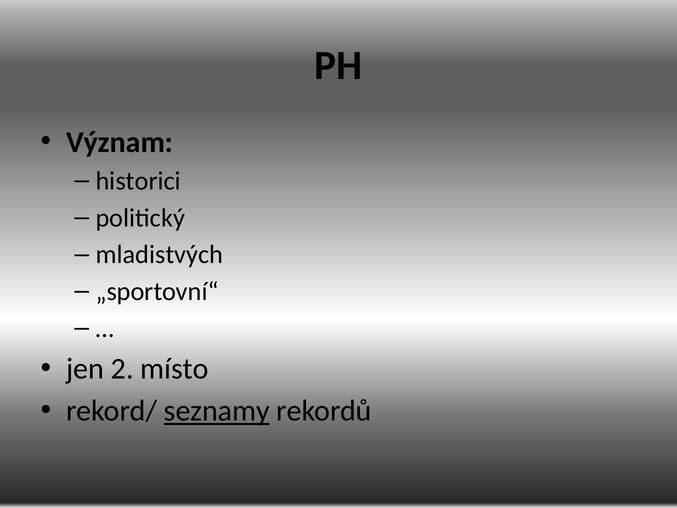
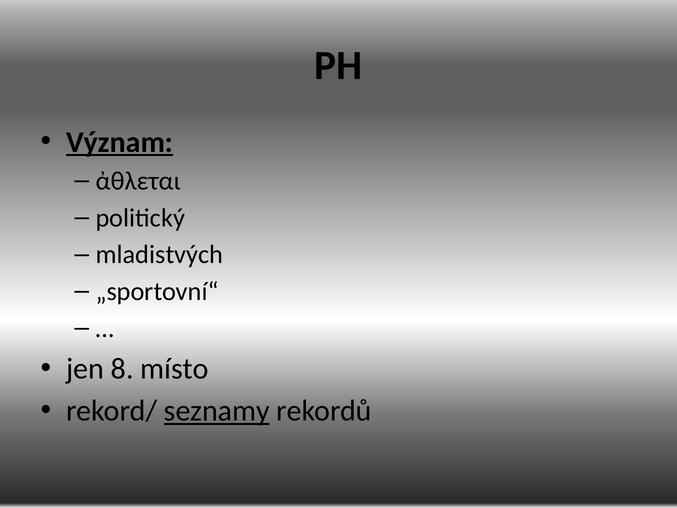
Význam underline: none -> present (120, 142)
historici: historici -> ἀθλεται (138, 181)
2: 2 -> 8 (122, 369)
